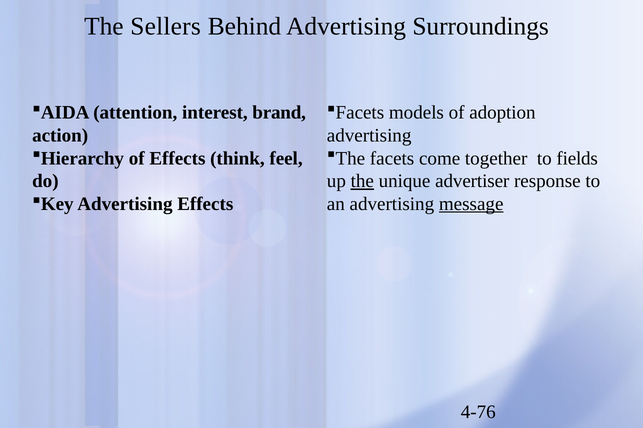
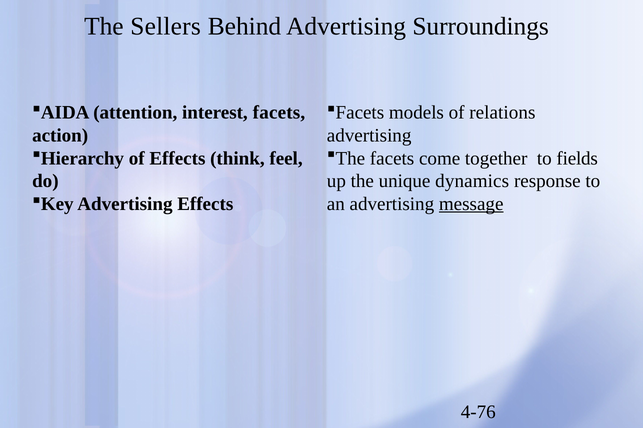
interest brand: brand -> facets (279, 113)
adoption: adoption -> relations (502, 113)
the underline: present -> none (362, 181)
advertiser: advertiser -> dynamics (472, 181)
